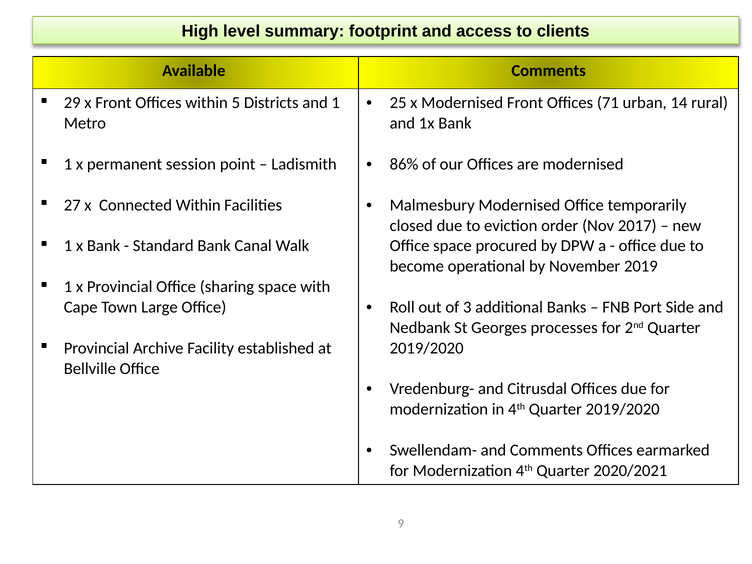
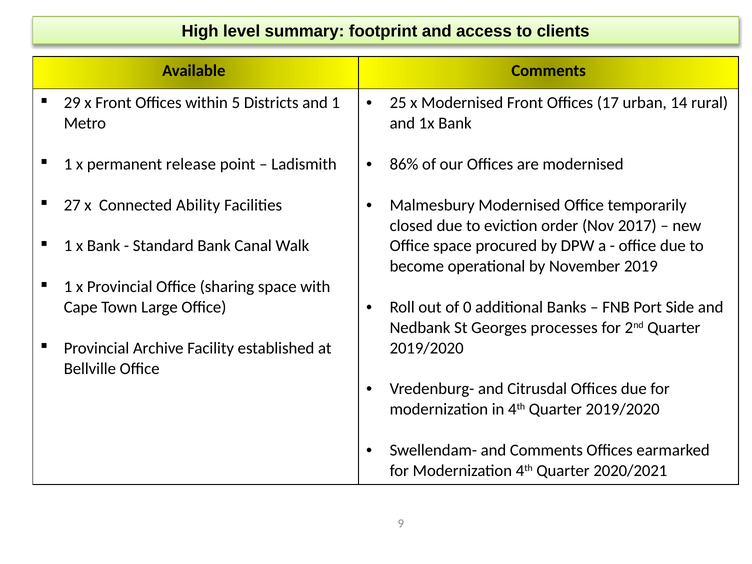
71: 71 -> 17 (608, 103)
session: session -> release (191, 164)
Connected Within: Within -> Ability (198, 205)
3: 3 -> 0 (467, 307)
